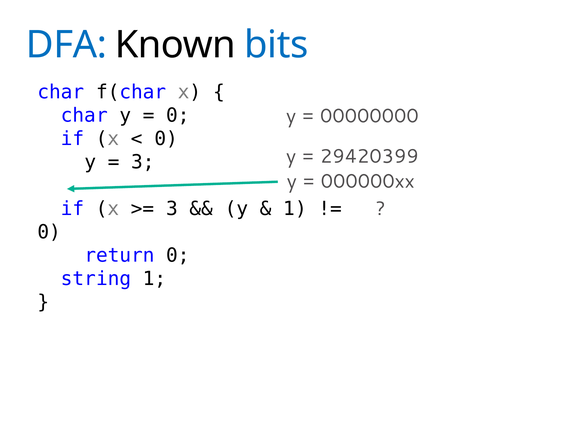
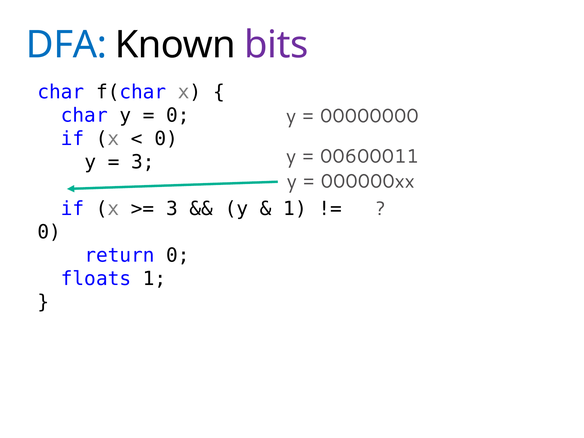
bits colour: blue -> purple (276, 45)
29420399: 29420399 -> 00600011 (369, 157)
string: string -> floats (96, 279)
